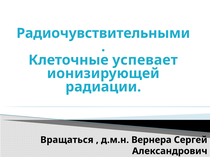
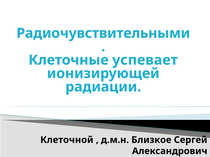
Вращаться: Вращаться -> Клеточной (67, 140)
Вернера: Вернера -> Близкое (151, 140)
